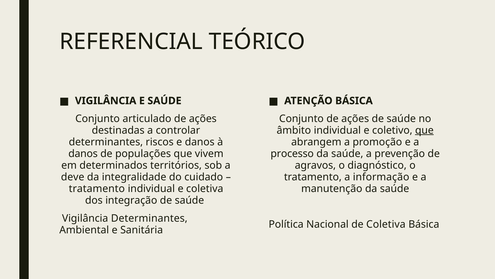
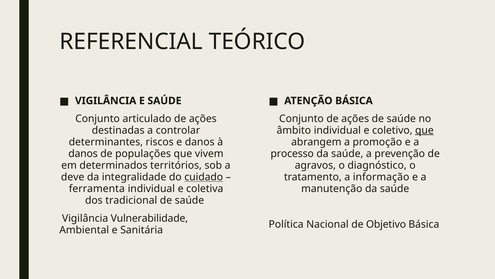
cuidado underline: none -> present (204, 177)
tratamento: tratamento -> ferramenta (97, 188)
integração: integração -> tradicional (131, 200)
Vigilância Determinantes: Determinantes -> Vulnerabilidade (149, 218)
de Coletiva: Coletiva -> Objetivo (386, 224)
